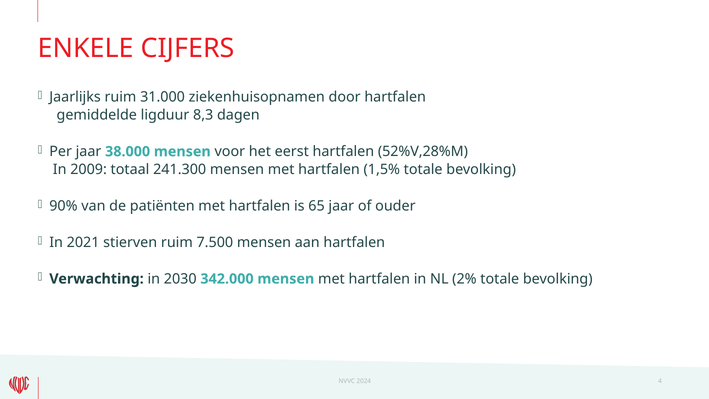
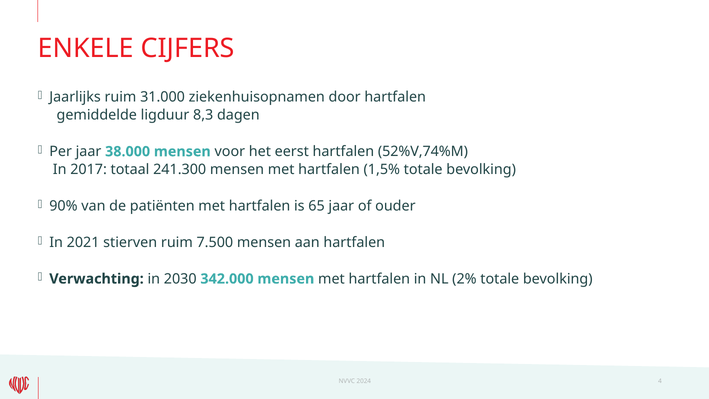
52%V,28%M: 52%V,28%M -> 52%V,74%M (423, 151)
2009: 2009 -> 2017 (89, 170)
